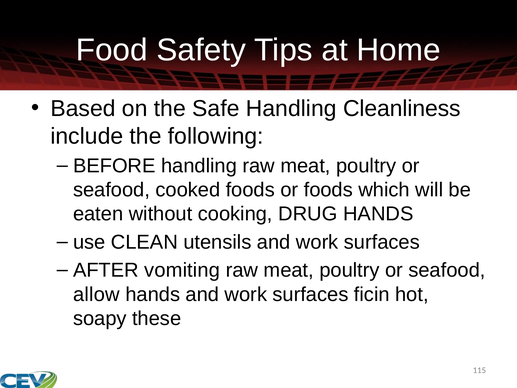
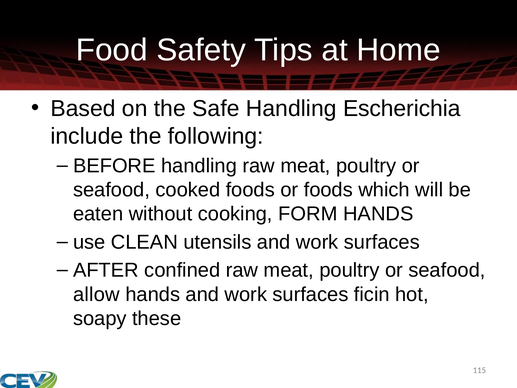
Cleanliness: Cleanliness -> Escherichia (402, 108)
DRUG: DRUG -> FORM (308, 214)
vomiting: vomiting -> confined (182, 270)
